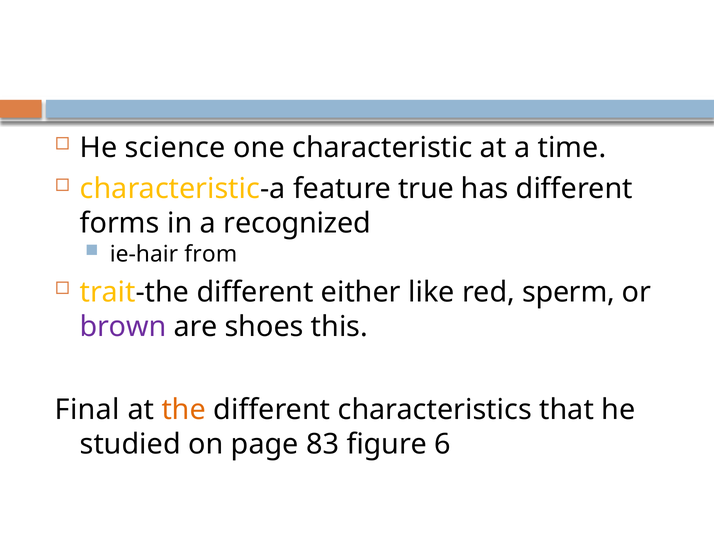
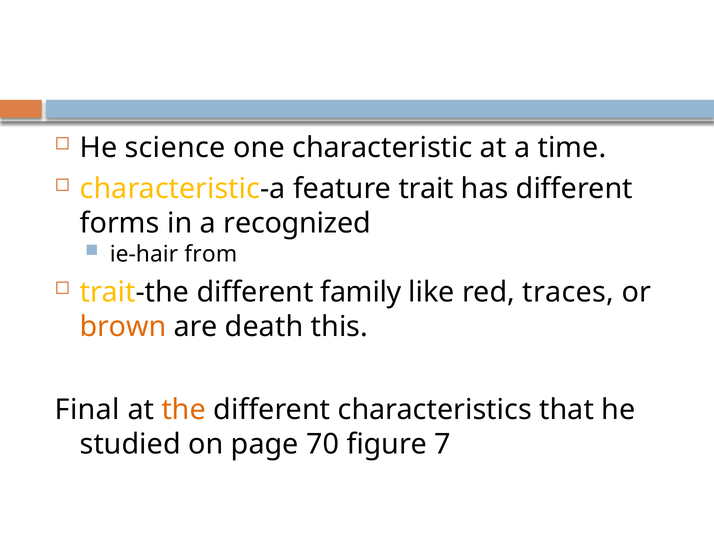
true: true -> trait (426, 189)
either: either -> family (361, 293)
sperm: sperm -> traces (568, 293)
brown colour: purple -> orange (123, 327)
shoes: shoes -> death (264, 327)
83: 83 -> 70 (323, 444)
6: 6 -> 7 (443, 444)
